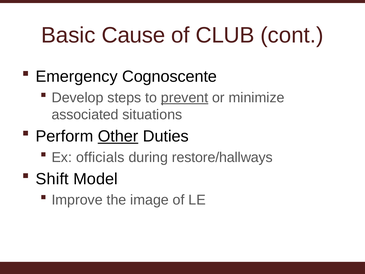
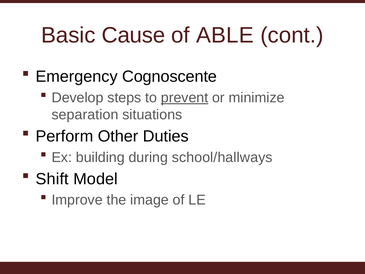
CLUB: CLUB -> ABLE (225, 35)
associated: associated -> separation (85, 115)
Other underline: present -> none (118, 136)
officials: officials -> building (100, 157)
restore/hallways: restore/hallways -> school/hallways (222, 157)
